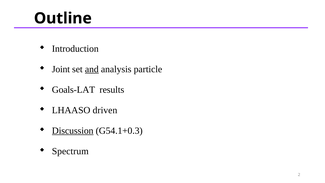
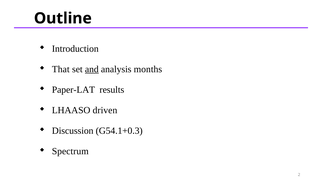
Joint: Joint -> That (61, 69)
particle: particle -> months (148, 69)
Goals-LAT: Goals-LAT -> Paper-LAT (73, 90)
Discussion underline: present -> none (73, 131)
